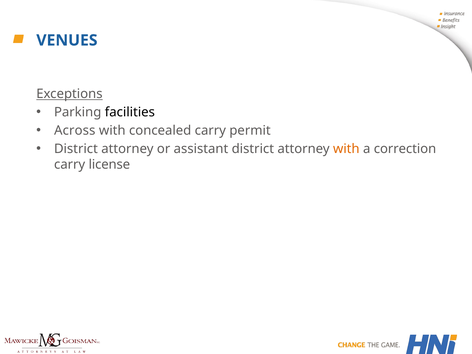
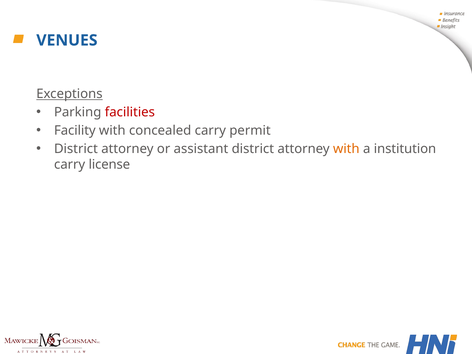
facilities colour: black -> red (130, 112)
Across: Across -> Facility (75, 131)
correction: correction -> institution (405, 149)
